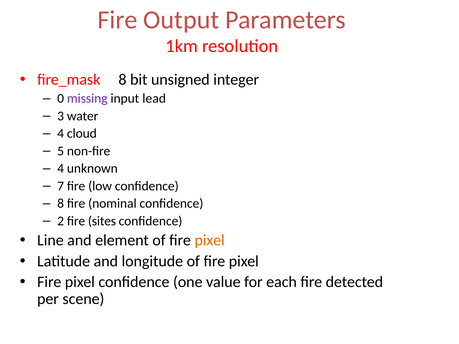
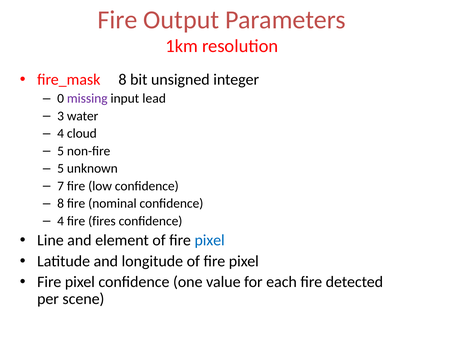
4: 4 -> 5 (61, 169)
2: 2 -> 4 (61, 221)
sites: sites -> fires (102, 221)
pixel colour: orange -> blue (210, 241)
